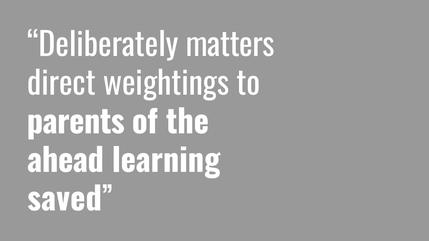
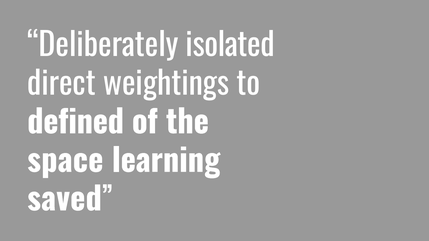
matters: matters -> isolated (230, 46)
parents: parents -> defined (76, 123)
ahead: ahead -> space (65, 162)
